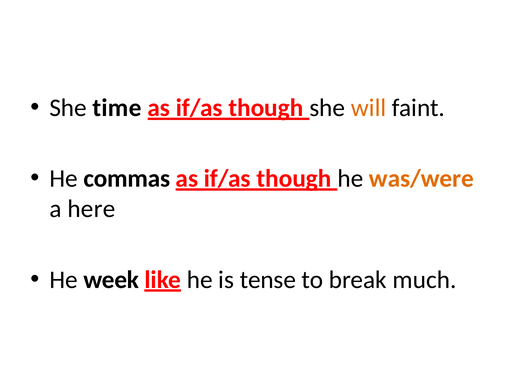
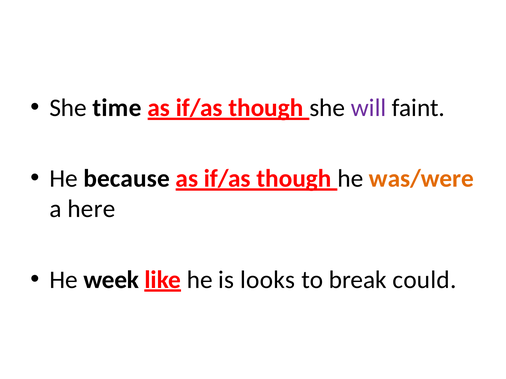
will colour: orange -> purple (369, 108)
commas: commas -> because (127, 179)
tense: tense -> looks (268, 280)
much: much -> could (424, 280)
